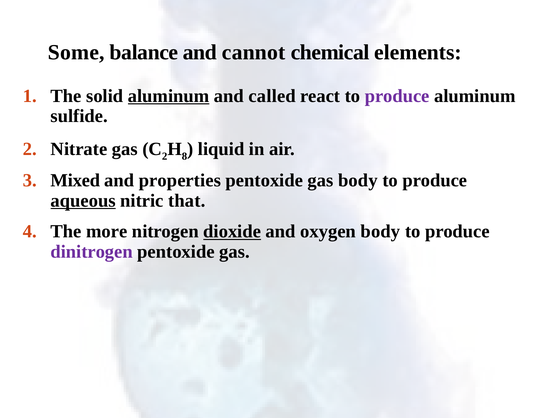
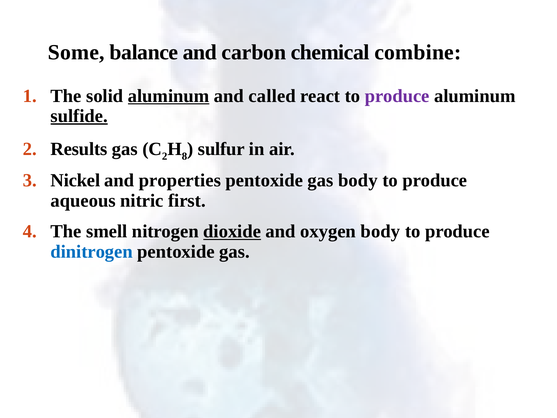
cannot: cannot -> carbon (254, 52)
elements: elements -> combine (418, 52)
sulfide underline: none -> present (79, 116)
Nitrate: Nitrate -> Results (79, 149)
liquid: liquid -> sulfur (221, 149)
Mixed: Mixed -> Nickel (75, 180)
aqueous underline: present -> none (83, 200)
that: that -> first (187, 200)
more: more -> smell (107, 231)
dinitrogen colour: purple -> blue (92, 251)
